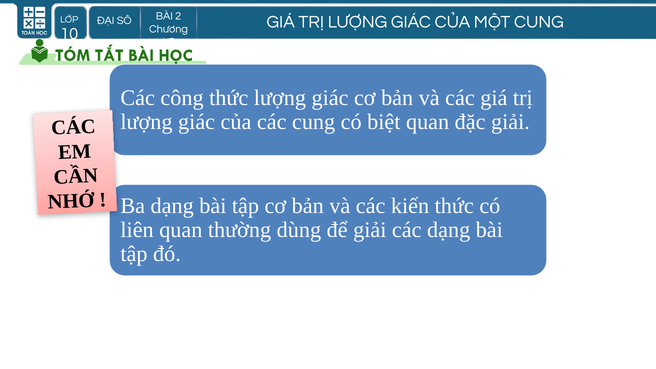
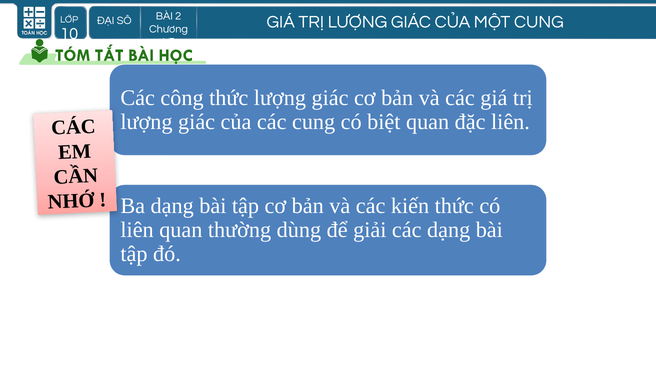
đặc giải: giải -> liên (510, 122)
